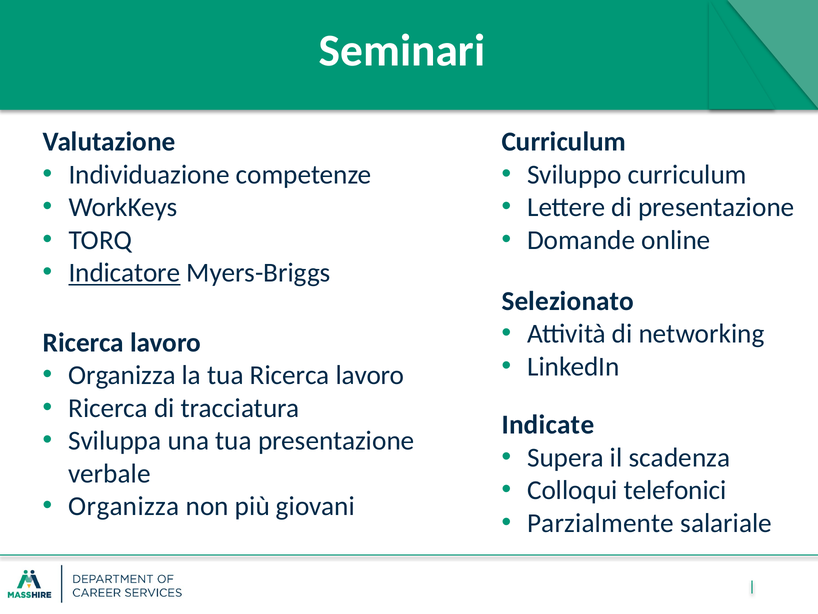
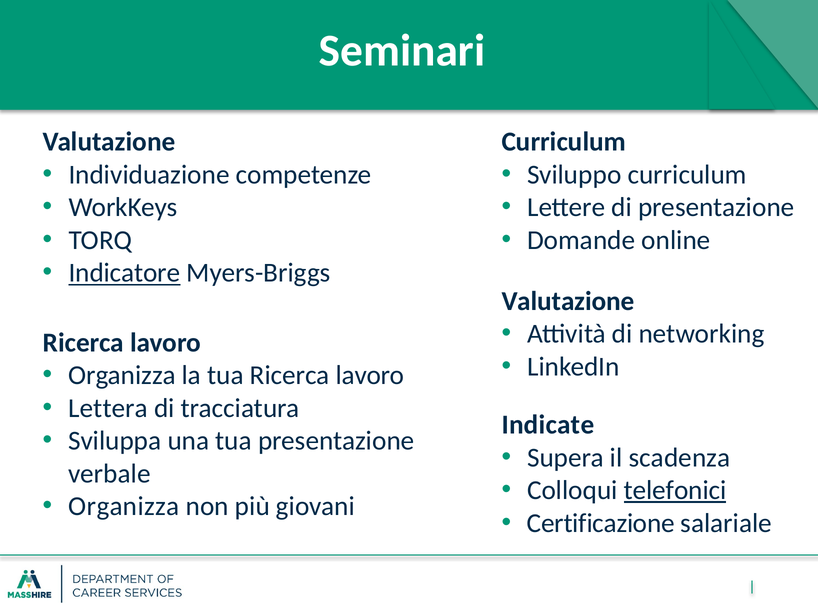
Selezionato: Selezionato -> Valutazione (568, 301)
Ricerca: Ricerca -> Lettera (108, 408)
telefonici underline: none -> present (675, 490)
Parzialmente: Parzialmente -> Certificazione (601, 523)
